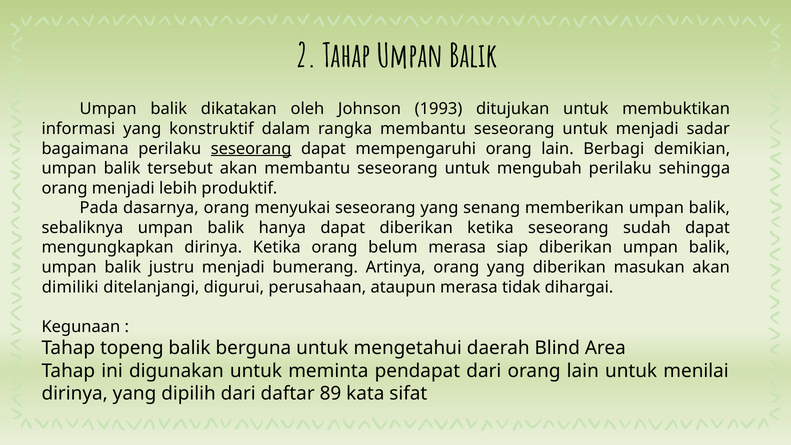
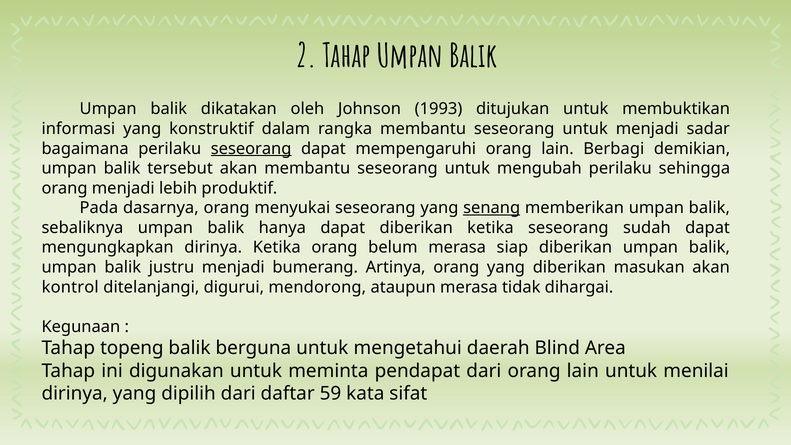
senang underline: none -> present (492, 208)
dimiliki: dimiliki -> kontrol (70, 287)
perusahaan: perusahaan -> mendorong (317, 287)
89: 89 -> 59 (330, 393)
